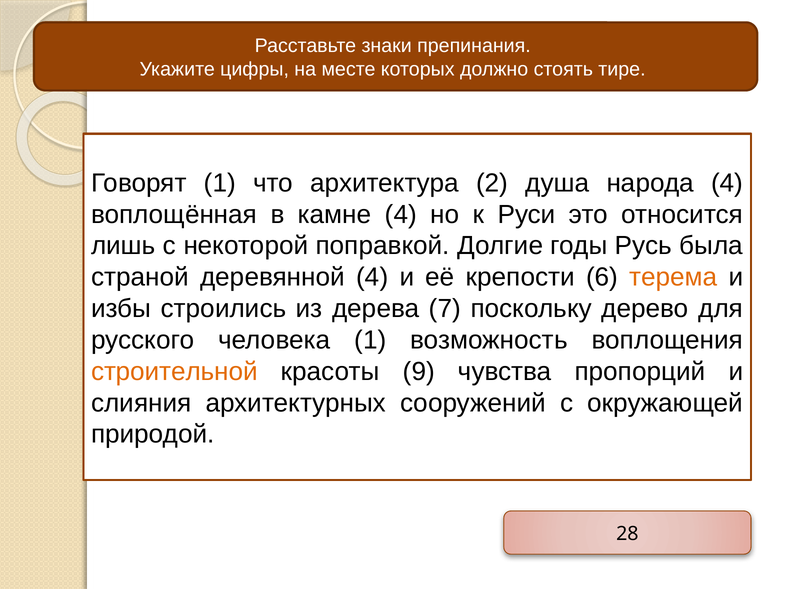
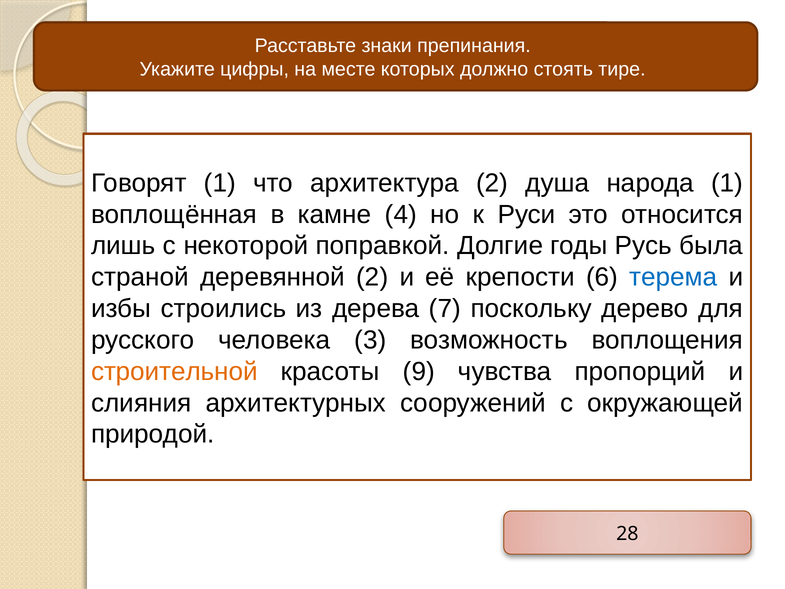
народа 4: 4 -> 1 (727, 183)
деревянной 4: 4 -> 2 (372, 277)
терема colour: orange -> blue (673, 277)
человека 1: 1 -> 3 (370, 340)
